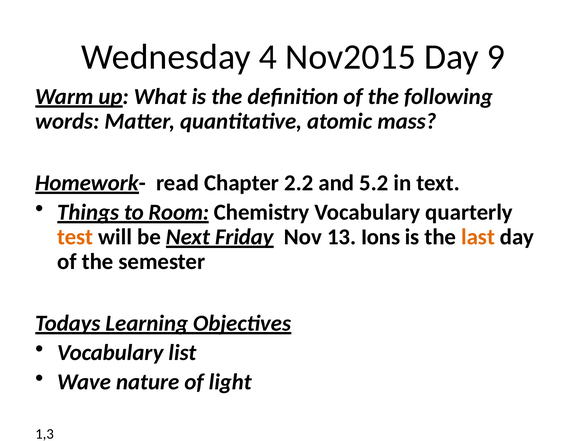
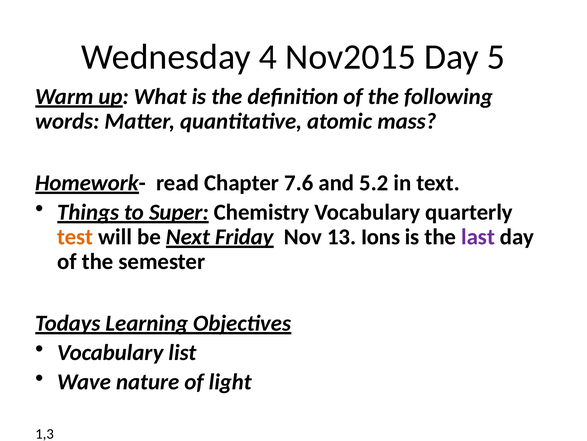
9: 9 -> 5 (496, 57)
2.2: 2.2 -> 7.6 (299, 183)
Room: Room -> Super (179, 212)
last colour: orange -> purple (478, 237)
